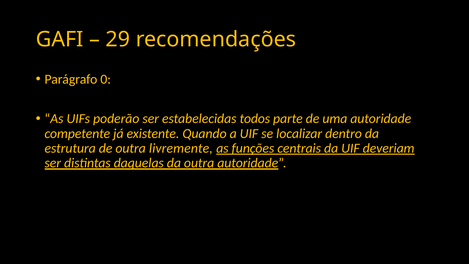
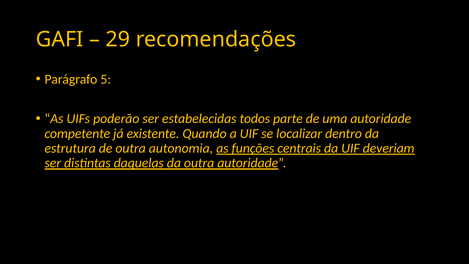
0: 0 -> 5 (106, 79)
livremente: livremente -> autonomia (181, 148)
